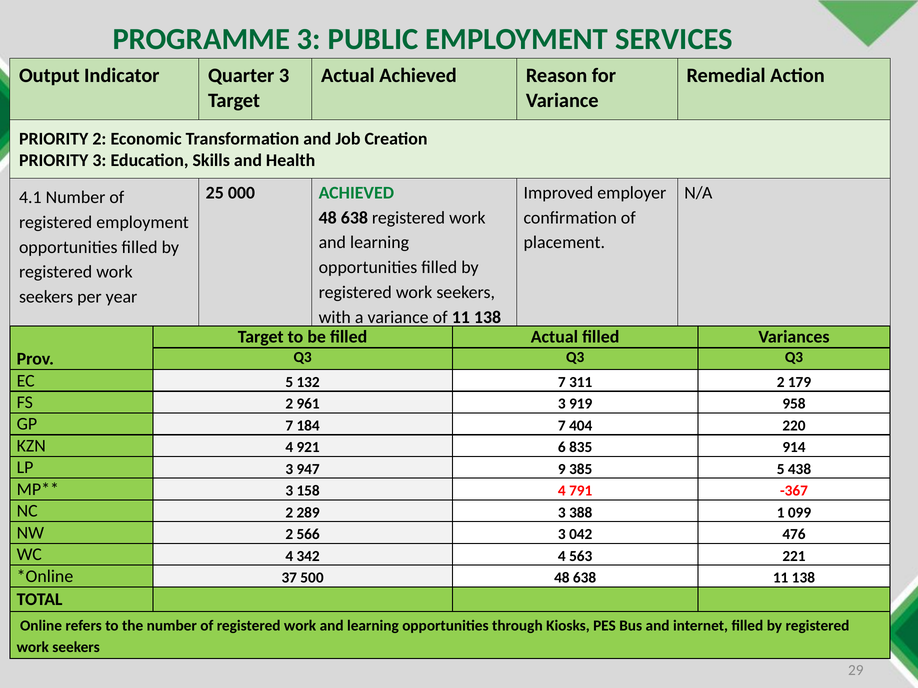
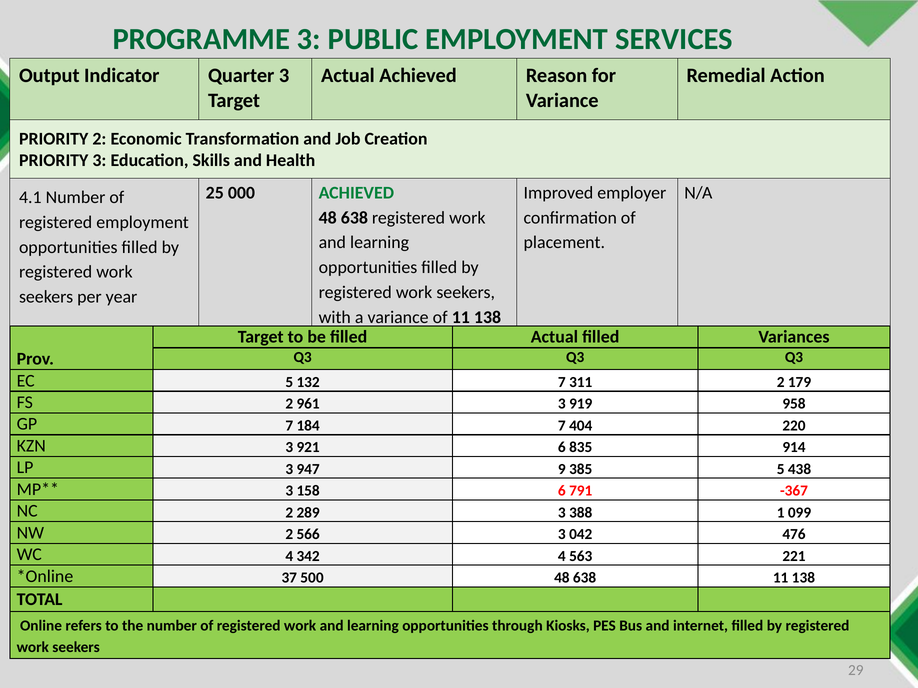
KZN 4: 4 -> 3 (289, 448)
158 4: 4 -> 6 (562, 491)
